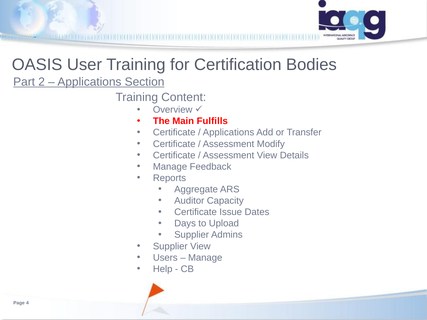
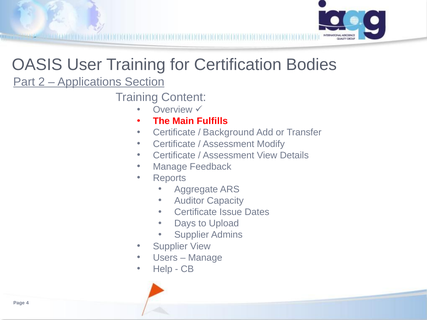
Applications: Applications -> Background (229, 133)
